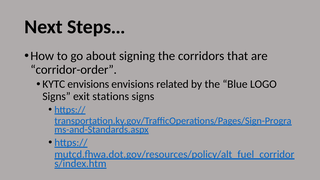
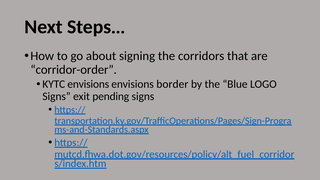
related: related -> border (172, 84)
stations: stations -> pending (111, 96)
